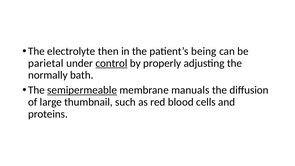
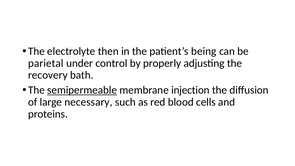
control underline: present -> none (111, 63)
normally: normally -> recovery (48, 75)
manuals: manuals -> injection (190, 90)
thumbnail: thumbnail -> necessary (88, 102)
